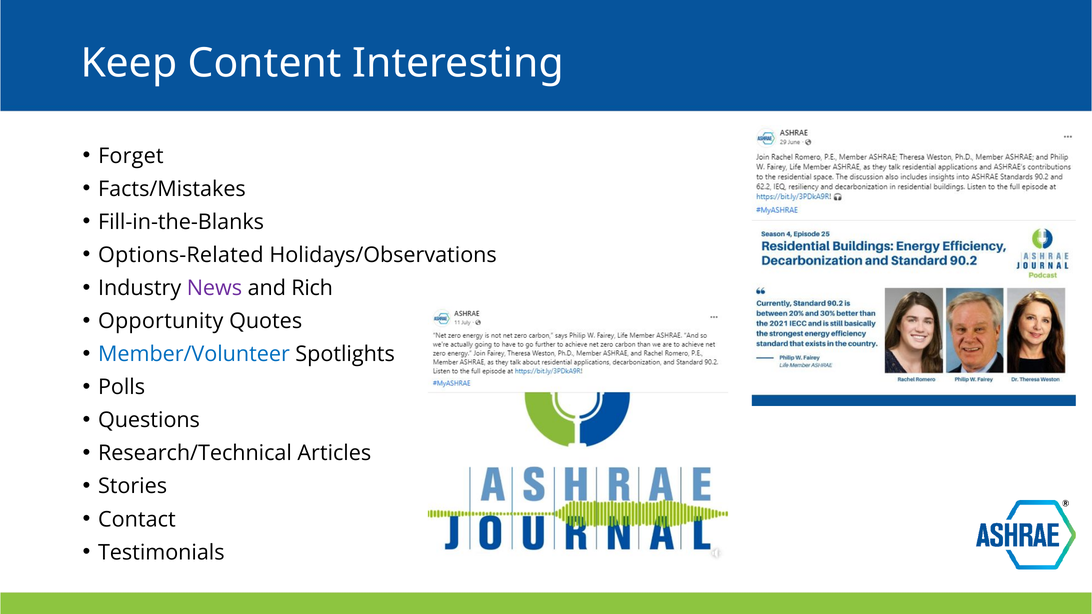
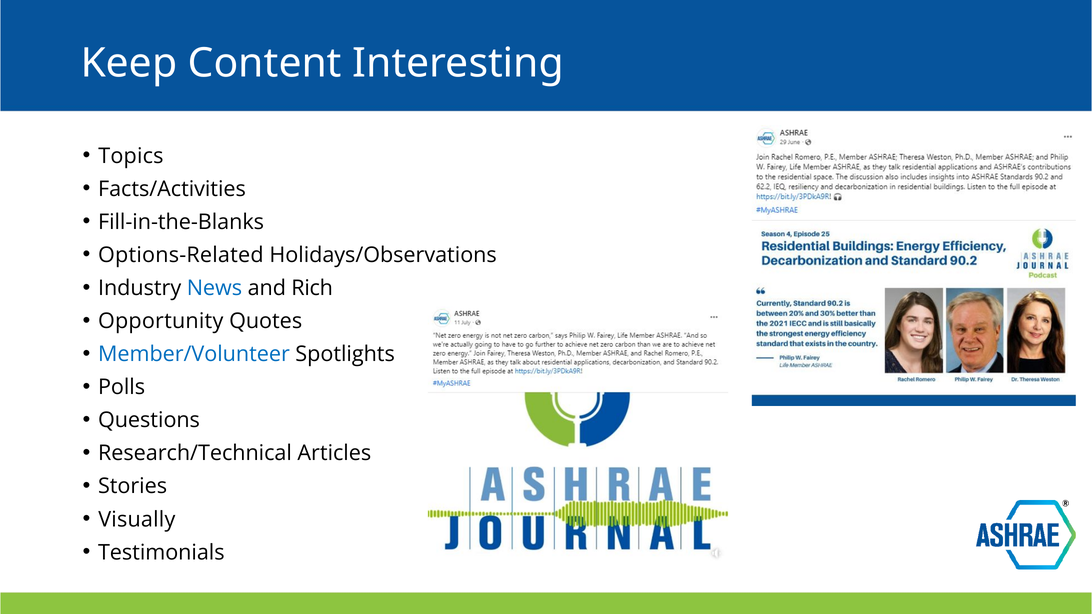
Forget: Forget -> Topics (131, 156)
Facts/Mistakes: Facts/Mistakes -> Facts/Activities (172, 189)
News colour: purple -> blue (214, 288)
Contact: Contact -> Visually (137, 520)
